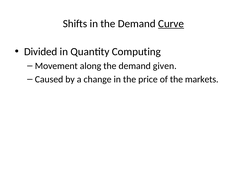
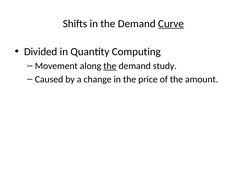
the underline: none -> present (110, 66)
given: given -> study (165, 66)
markets: markets -> amount (202, 79)
